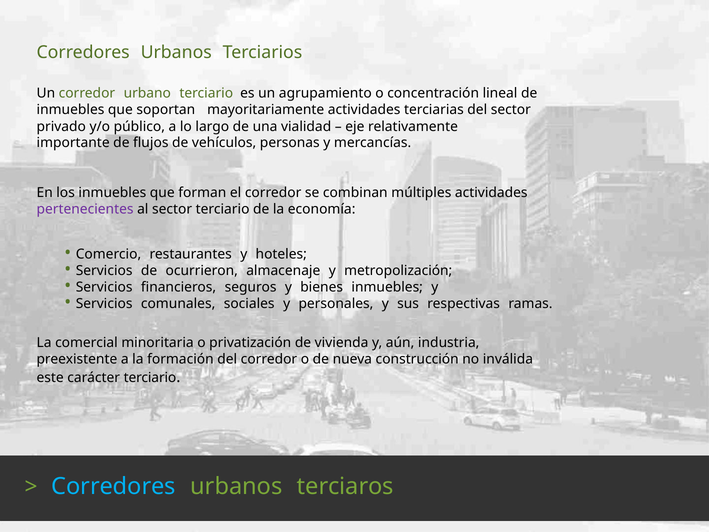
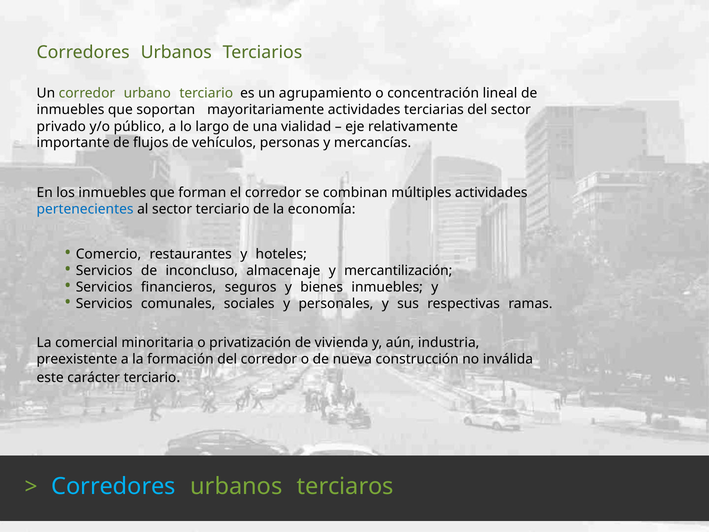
pertenecientes colour: purple -> blue (85, 209)
ocurrieron: ocurrieron -> inconcluso (202, 271)
metropolización: metropolización -> mercantilización (398, 271)
